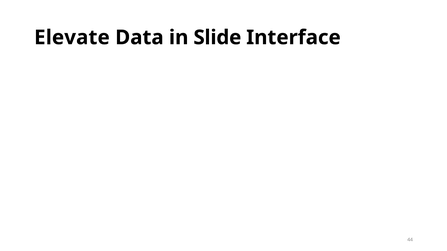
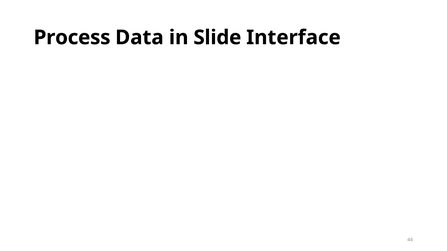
Elevate: Elevate -> Process (72, 38)
